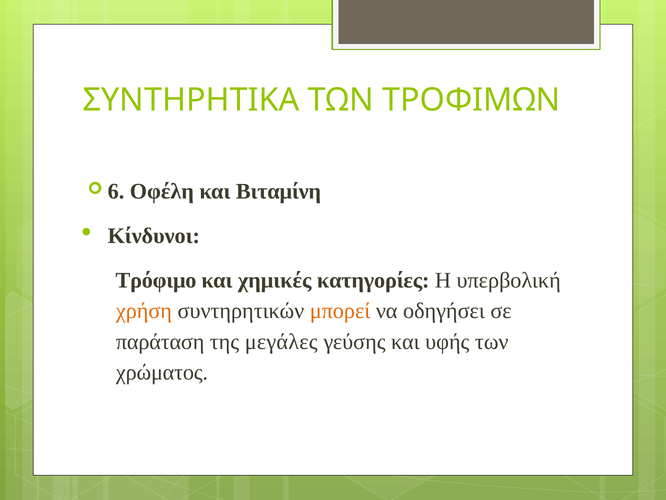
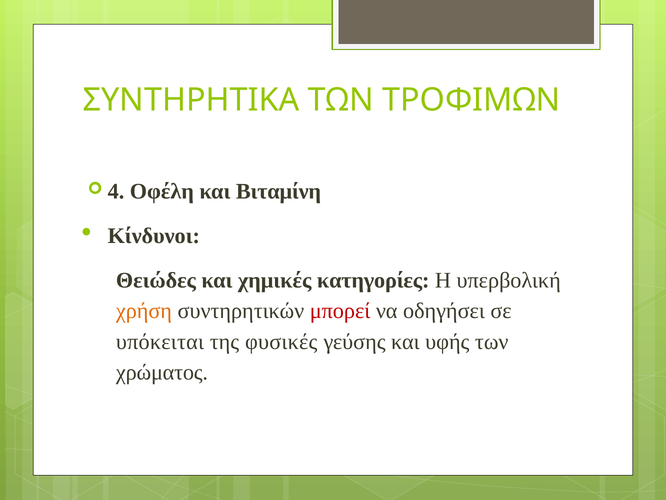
6: 6 -> 4 (116, 191)
Τρόφιμο: Τρόφιμο -> Θειώδες (156, 280)
μπορεί colour: orange -> red (340, 311)
παράταση: παράταση -> υπόκειται (160, 341)
μεγάλες: μεγάλες -> φυσικές (281, 341)
